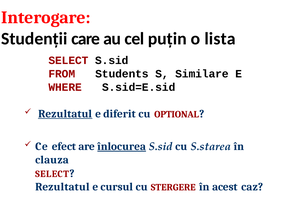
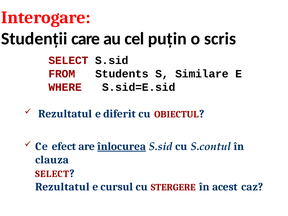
lista: lista -> scris (220, 39)
Rezultatul underline: present -> none (65, 114)
OPTIONAL: OPTIONAL -> OBIECTUL (177, 114)
S.starea: S.starea -> S.contul (211, 146)
